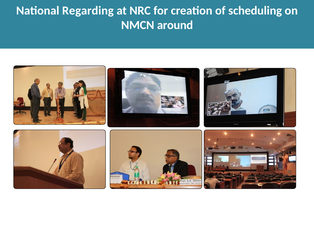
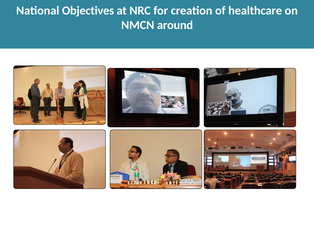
Regarding: Regarding -> Objectives (88, 11)
scheduling: scheduling -> healthcare (255, 11)
